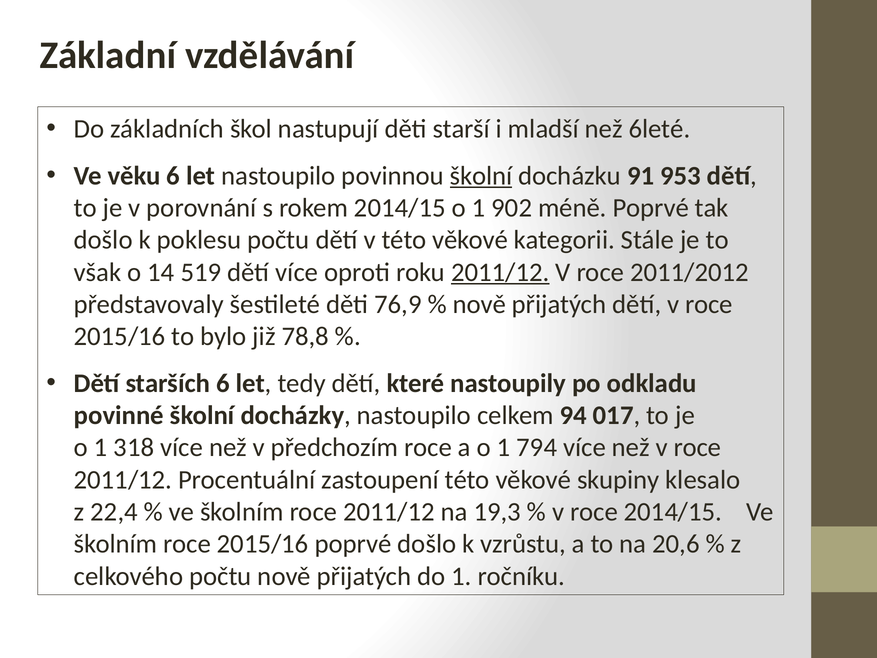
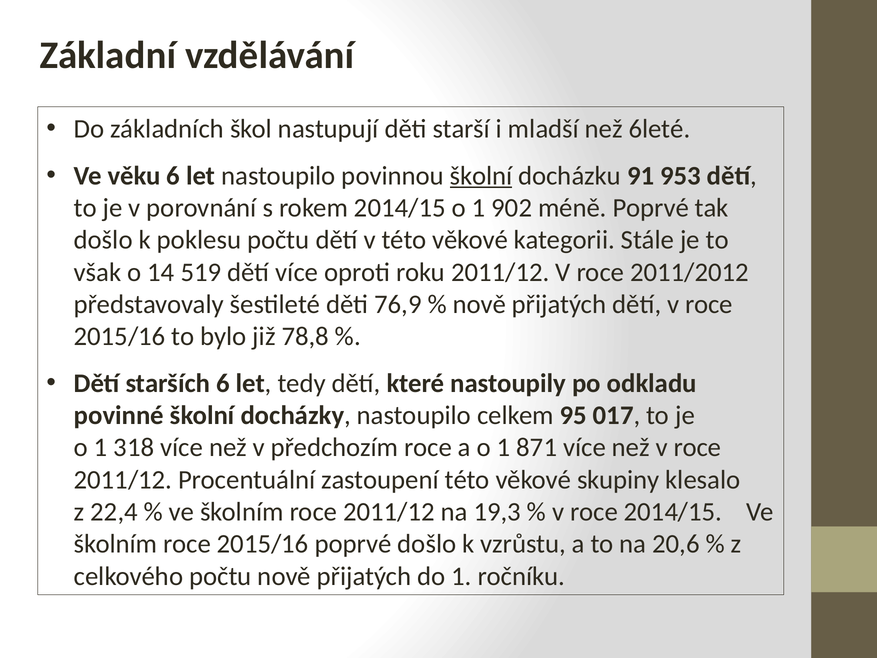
2011/12 underline: present -> none (500, 272)
94: 94 -> 95 (573, 415)
794: 794 -> 871 (537, 447)
